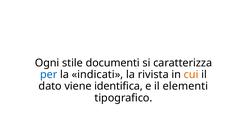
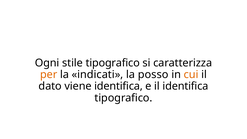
stile documenti: documenti -> tipografico (113, 63)
per colour: blue -> orange (49, 74)
rivista: rivista -> posso (153, 74)
il elementi: elementi -> identifica (185, 86)
